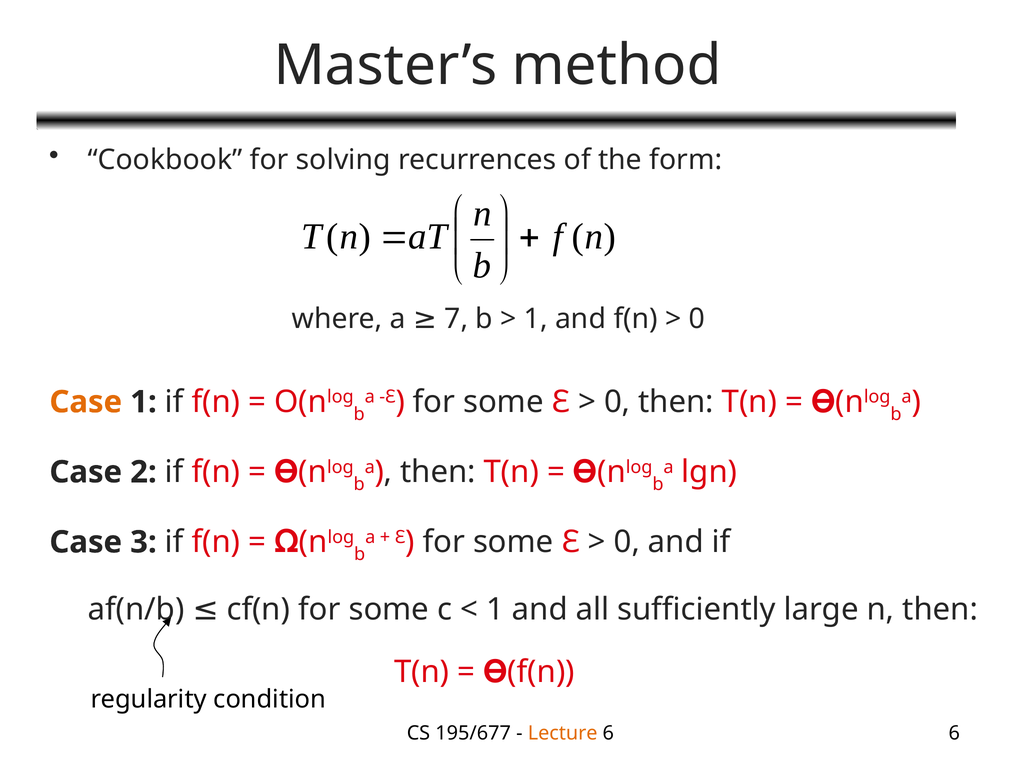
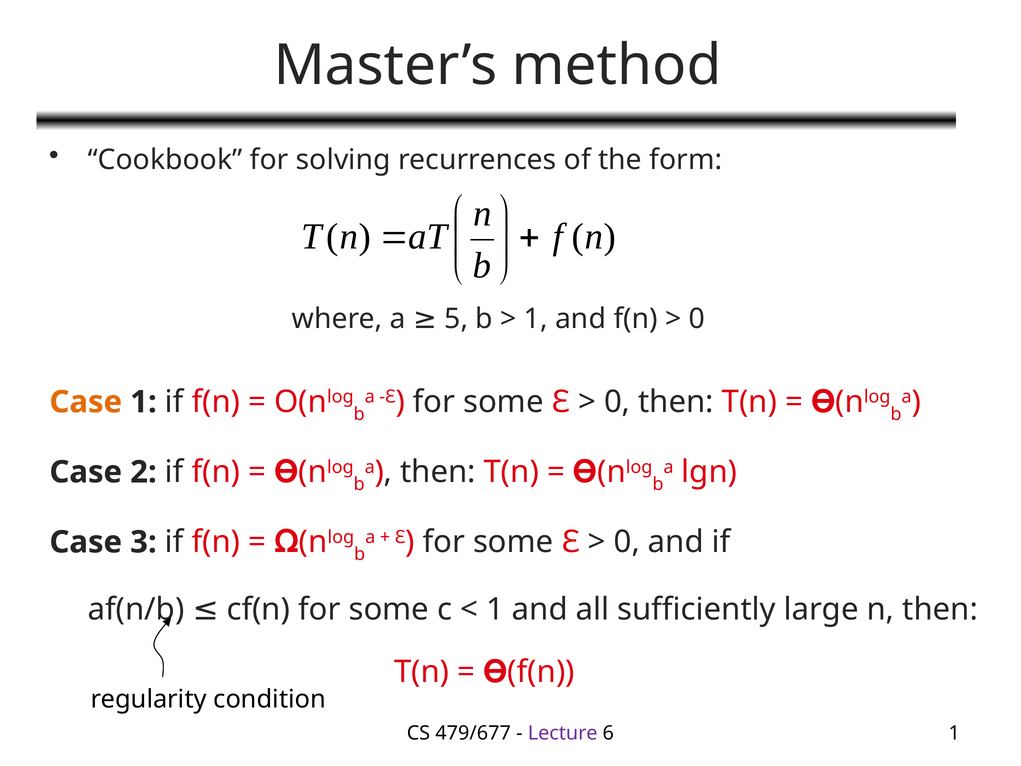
7: 7 -> 5 (452, 319)
195/677: 195/677 -> 479/677 (473, 733)
Lecture colour: orange -> purple (563, 733)
6 6: 6 -> 1 (954, 733)
